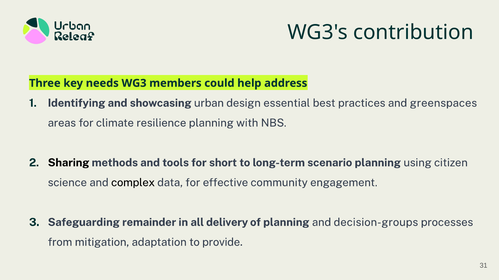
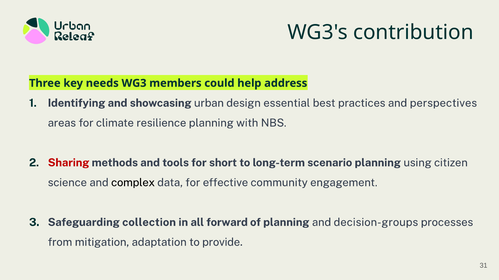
greenspaces: greenspaces -> perspectives (443, 103)
Sharing colour: black -> red (69, 163)
remainder: remainder -> collection (149, 223)
delivery: delivery -> forward (227, 223)
